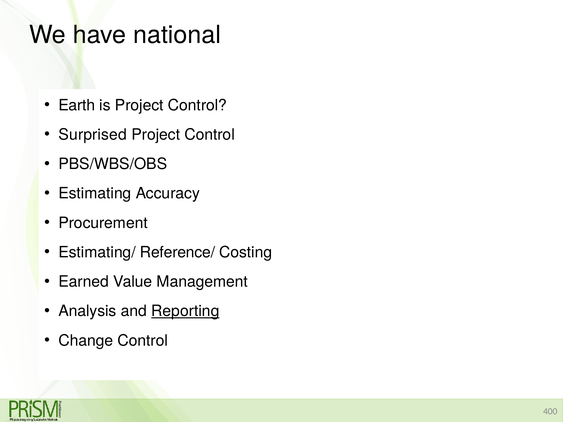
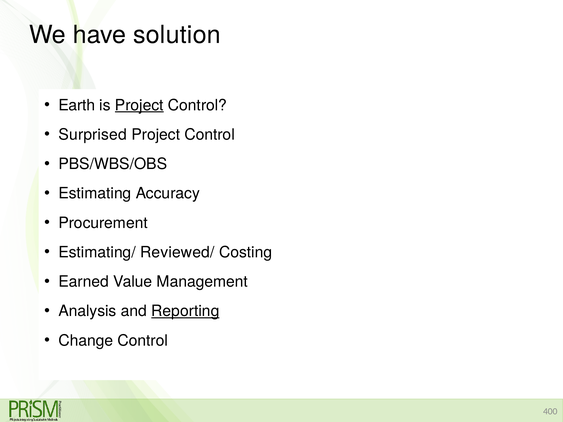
national: national -> solution (177, 35)
Project underline: none -> present (139, 105)
Reference/: Reference/ -> Reviewed/ (177, 252)
